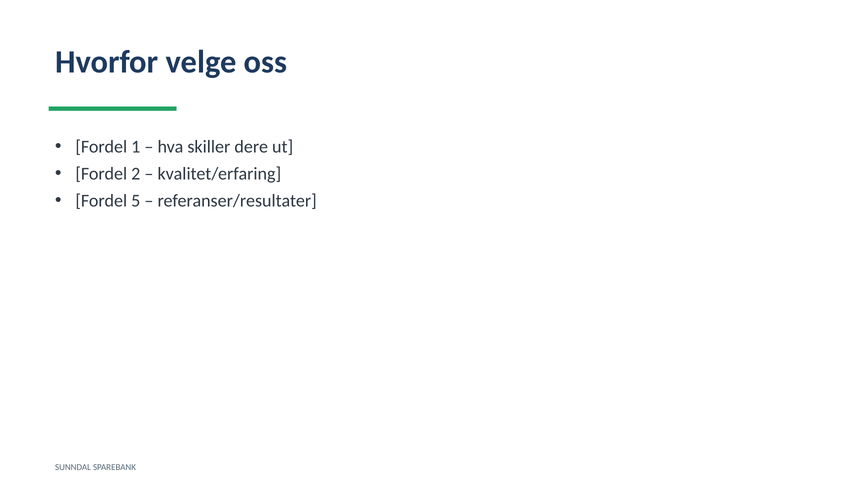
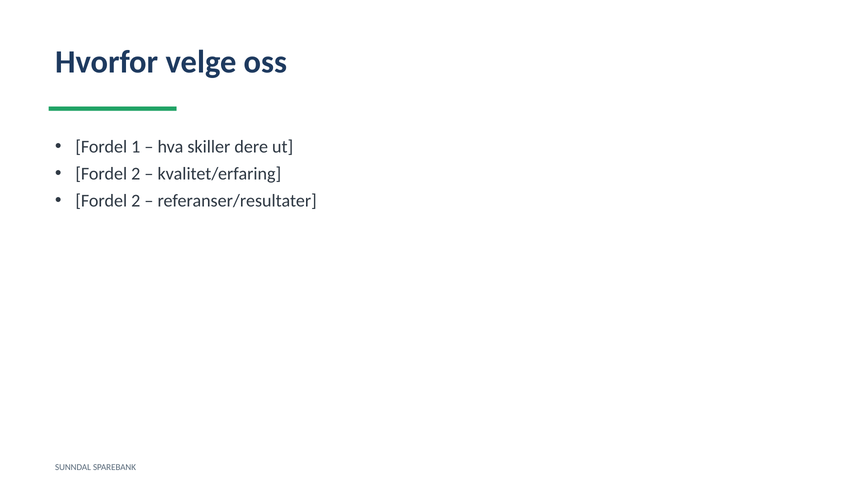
5: 5 -> 2 (136, 201)
